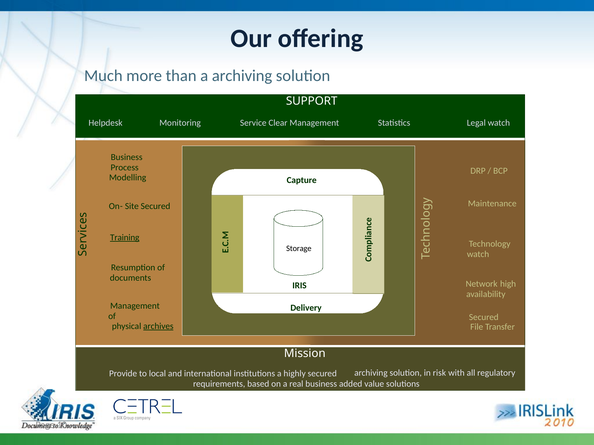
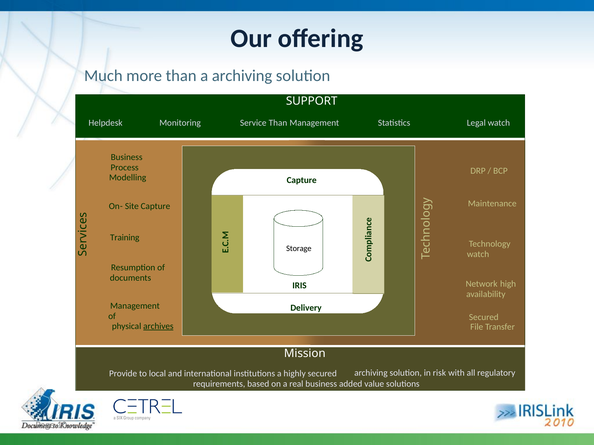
Service Clear: Clear -> Than (278, 123)
Site Secured: Secured -> Capture (155, 206)
Training underline: present -> none (125, 238)
